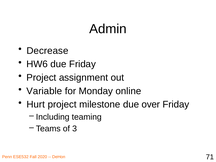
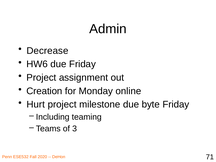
Variable: Variable -> Creation (44, 91)
over: over -> byte (151, 104)
